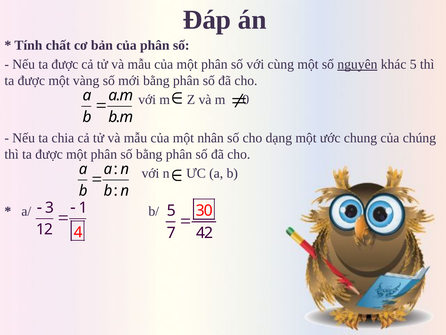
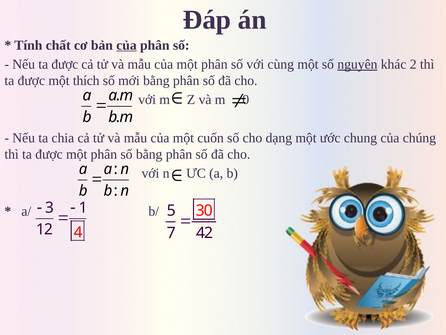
của underline: none -> present (126, 45)
khác 5: 5 -> 2 (413, 64)
vàng: vàng -> thích (86, 81)
nhân: nhân -> cuốn (211, 138)
